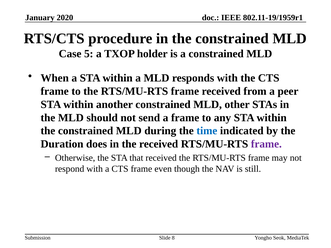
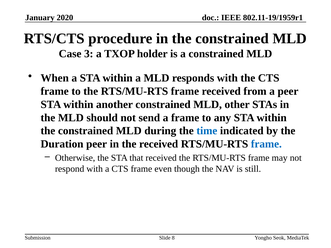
5: 5 -> 3 (89, 54)
Duration does: does -> peer (97, 144)
frame colour: purple -> blue (266, 144)
